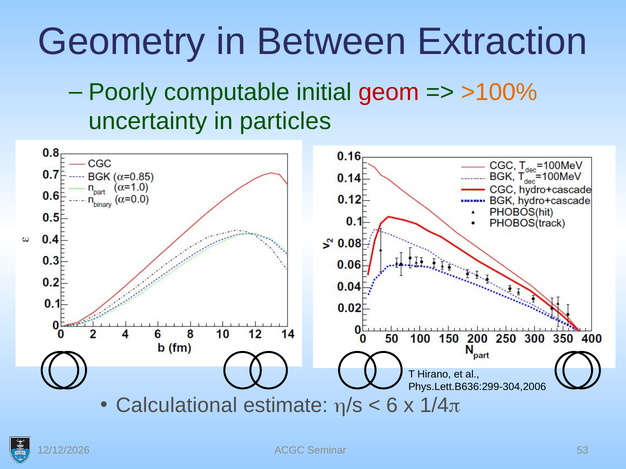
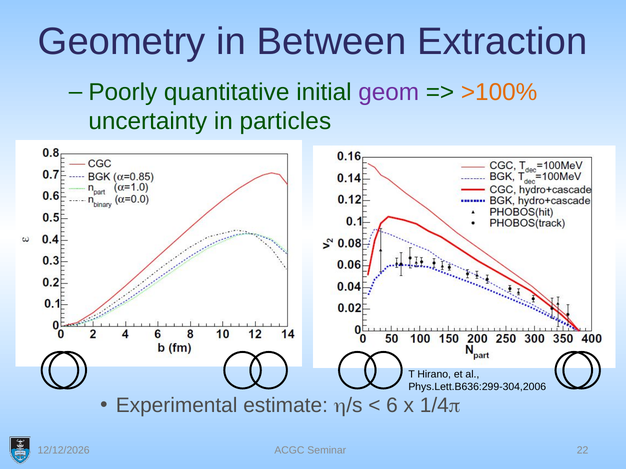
computable: computable -> quantitative (227, 92)
geom colour: red -> purple (389, 92)
Calculational: Calculational -> Experimental (177, 406)
53: 53 -> 22 (583, 451)
